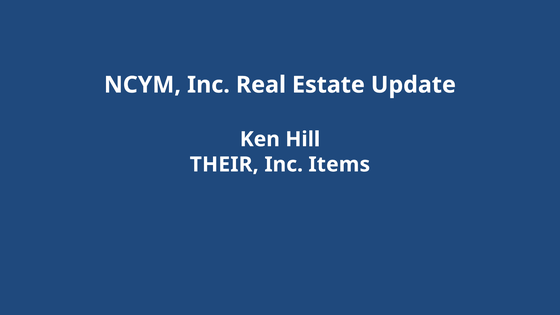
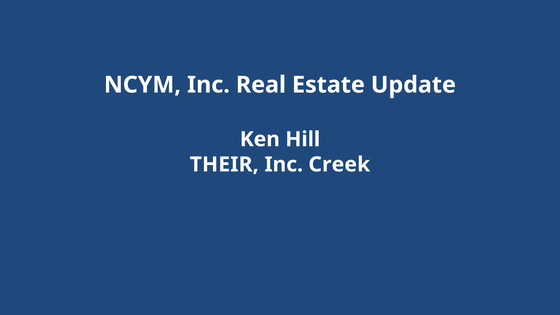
Items: Items -> Creek (339, 164)
